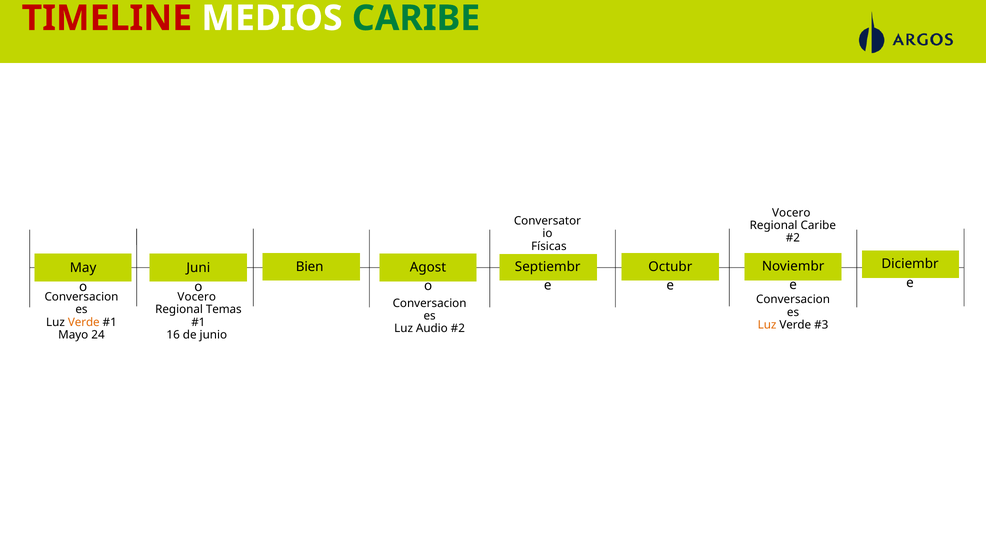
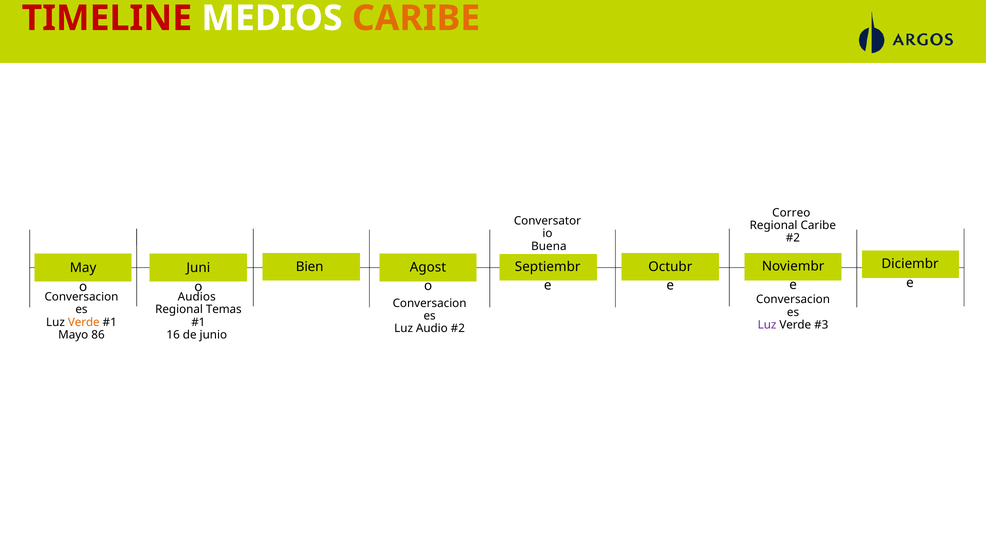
CARIBE colour: green -> orange (416, 18)
Vocero: Vocero -> Correo (791, 213)
Físicas: Físicas -> Buena (549, 246)
Vocero: Vocero -> Audios (197, 297)
Luz colour: orange -> purple (767, 325)
24: 24 -> 86 (98, 335)
